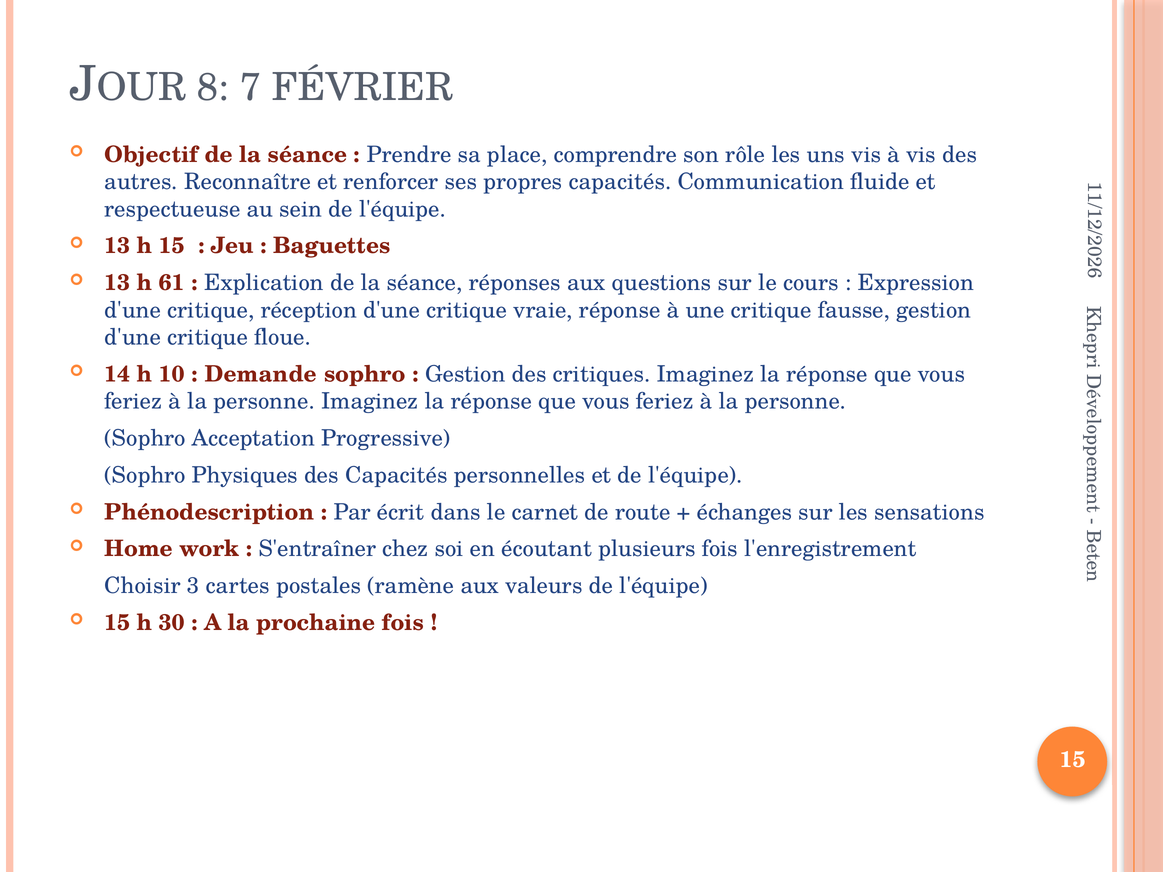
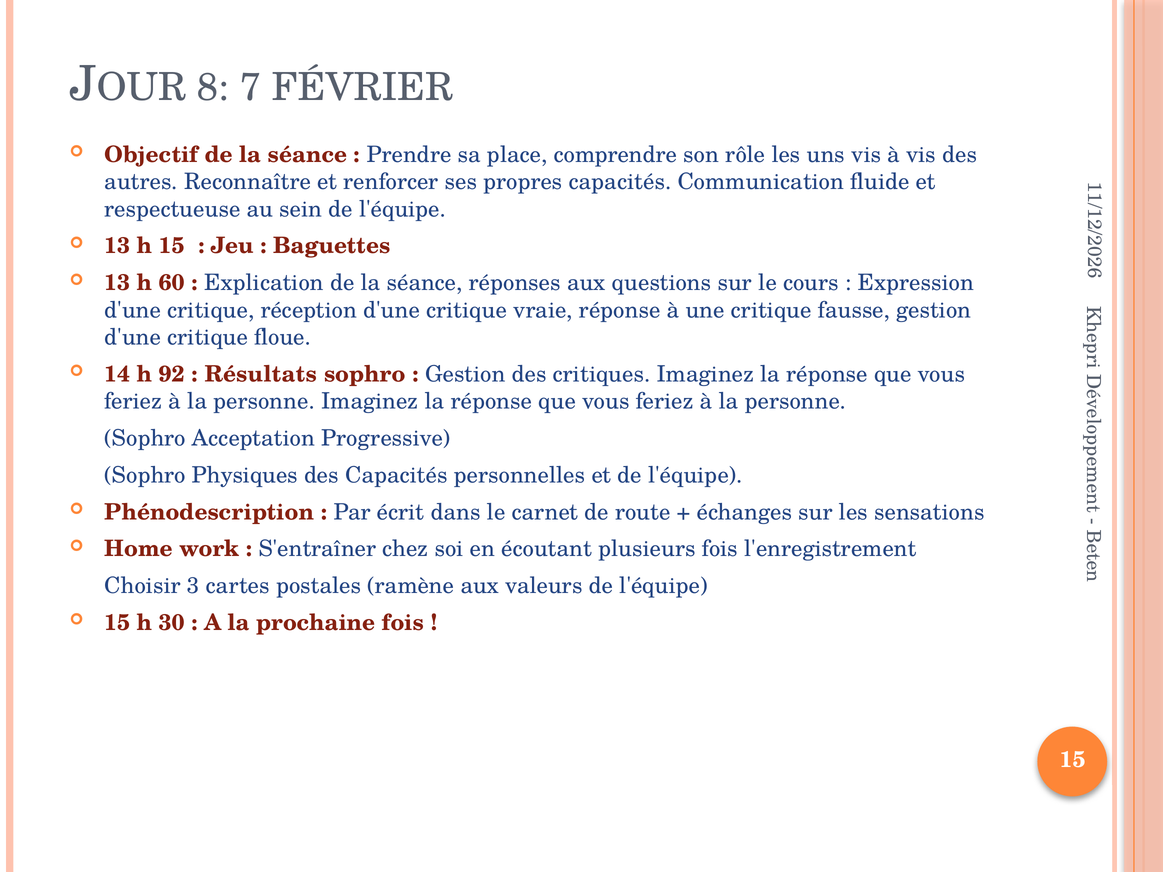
61: 61 -> 60 (172, 283)
10: 10 -> 92 (172, 374)
Demande: Demande -> Résultats (261, 374)
